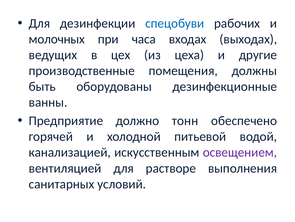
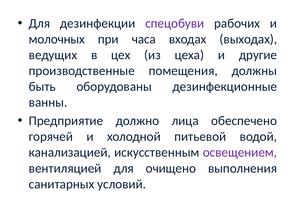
спецобуви colour: blue -> purple (175, 23)
тонн: тонн -> лица (185, 120)
растворе: растворе -> очищено (171, 168)
